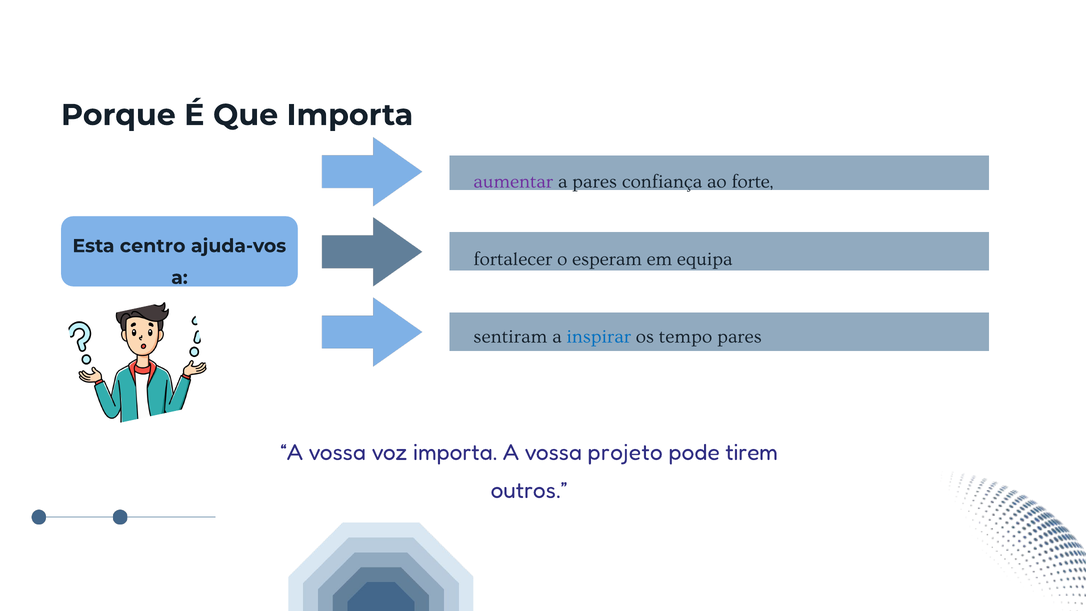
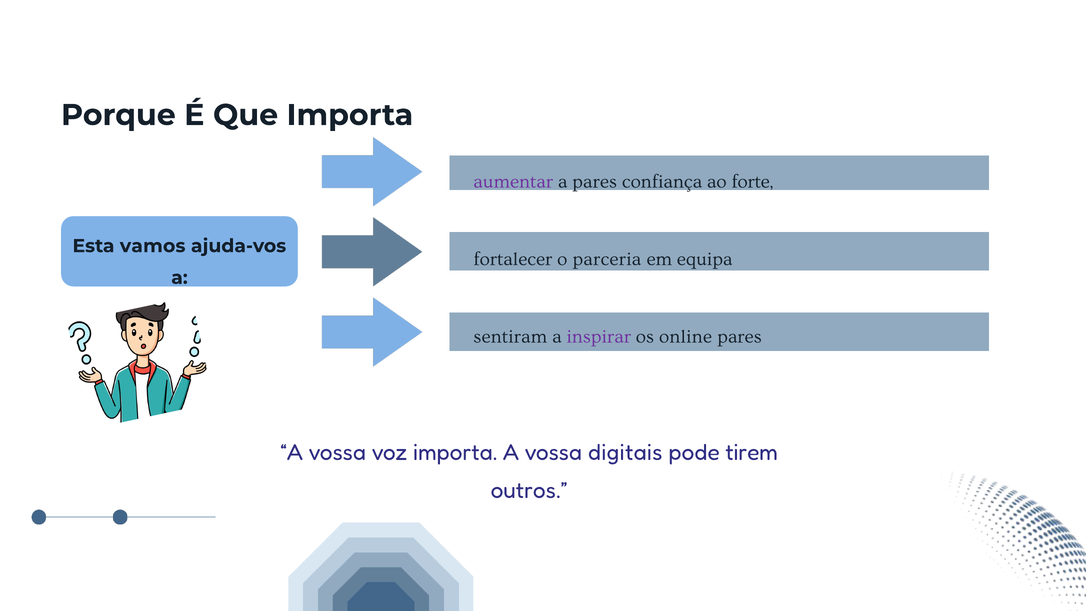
centro: centro -> vamos (153, 246)
esperam: esperam -> parceria (607, 259)
inspirar colour: blue -> purple (599, 337)
tempo: tempo -> online (685, 337)
projeto: projeto -> digitais (625, 452)
